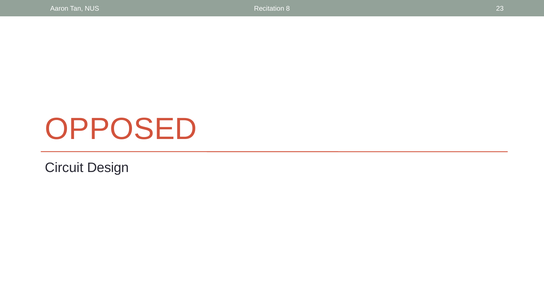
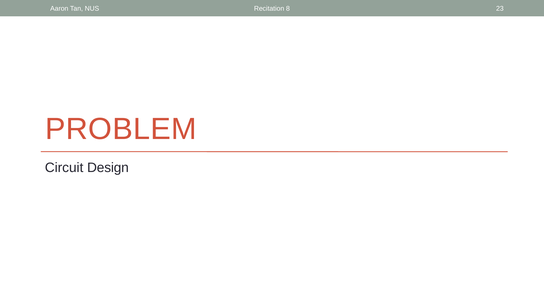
OPPOSED: OPPOSED -> PROBLEM (121, 129)
